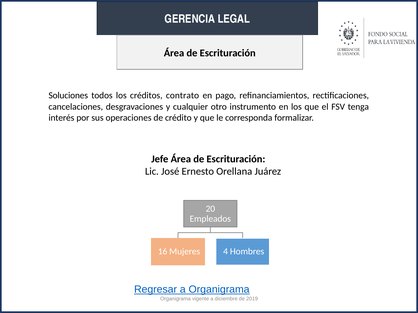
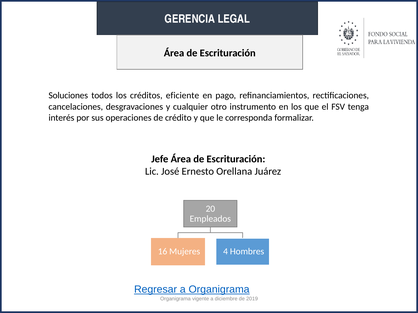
contrato: contrato -> eficiente (183, 96)
